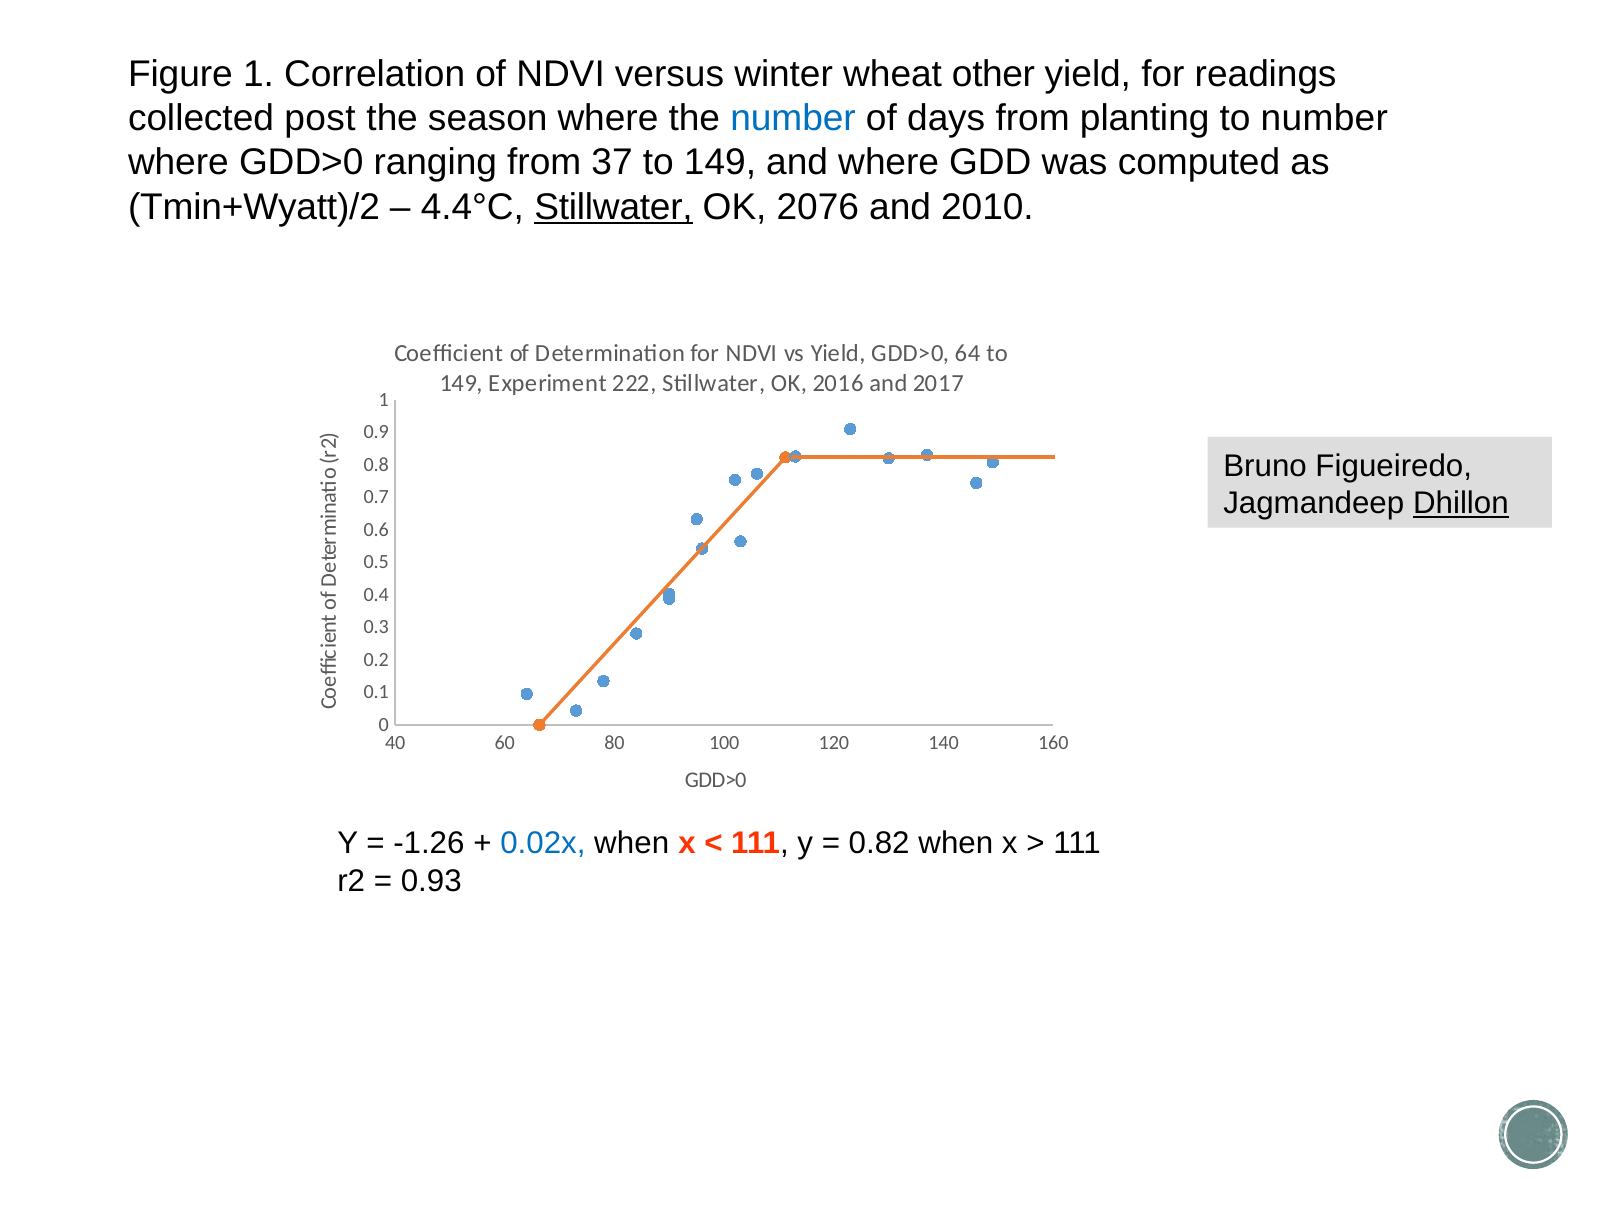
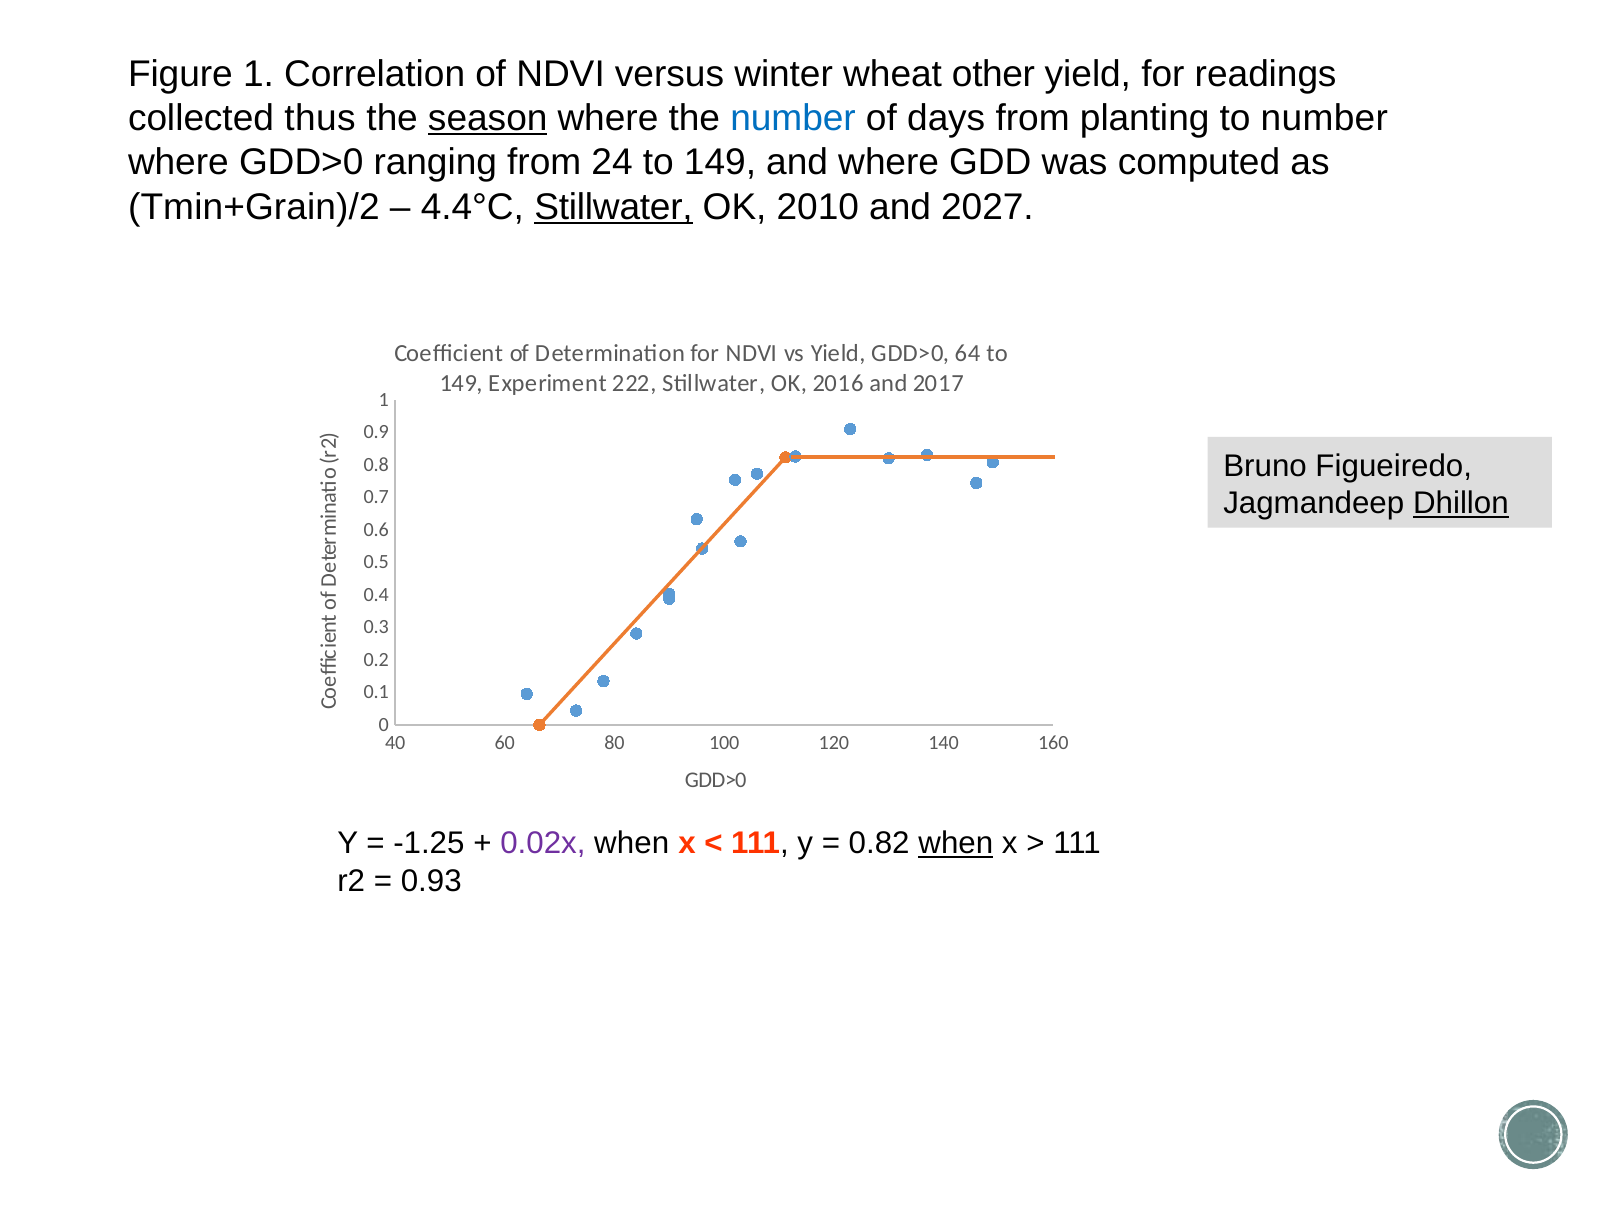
post: post -> thus (320, 118)
season underline: none -> present (488, 118)
37: 37 -> 24 (612, 163)
Tmin+Wyatt)/2: Tmin+Wyatt)/2 -> Tmin+Grain)/2 (254, 207)
2076: 2076 -> 2010 (818, 207)
2010: 2010 -> 2027 (987, 207)
-1.26: -1.26 -> -1.25 (429, 844)
0.02x colour: blue -> purple (543, 844)
when underline: none -> present (956, 844)
